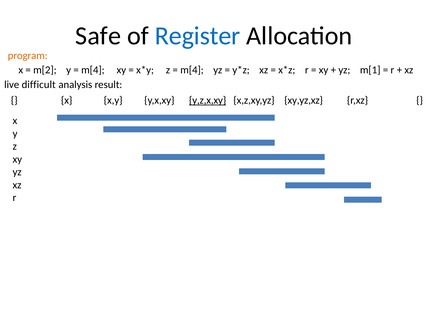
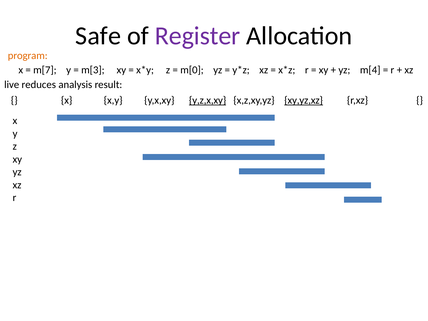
Register colour: blue -> purple (198, 36)
m[2: m[2 -> m[7 (45, 70)
m[4: m[4 -> m[3 (93, 70)
m[4: m[4 -> m[0 (192, 70)
m[1: m[1 -> m[4 (370, 70)
difficult: difficult -> reduces (39, 85)
xy,yz,xz underline: none -> present (304, 100)
